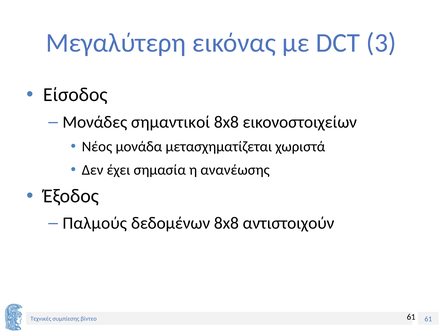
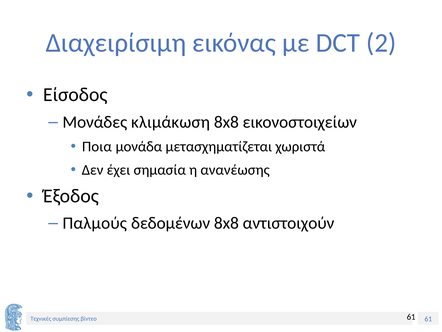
Μεγαλύτερη: Μεγαλύτερη -> Διαχειρίσιμη (116, 43)
3: 3 -> 2 (381, 43)
σημαντικοί: σημαντικοί -> κλιμάκωση (171, 122)
Νέος: Νέος -> Ποια (97, 146)
